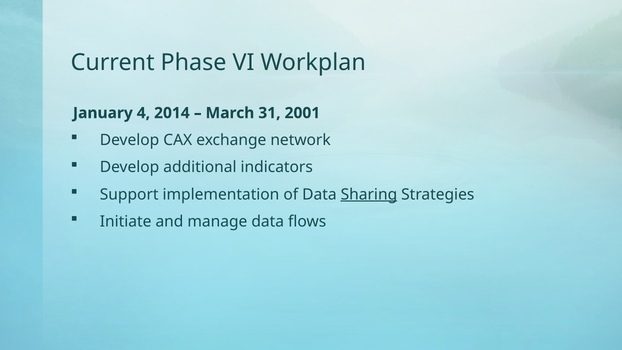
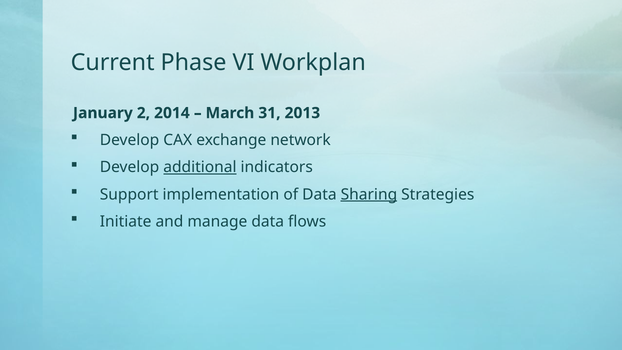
4: 4 -> 2 (143, 113)
2001: 2001 -> 2013 (302, 113)
additional underline: none -> present (200, 167)
